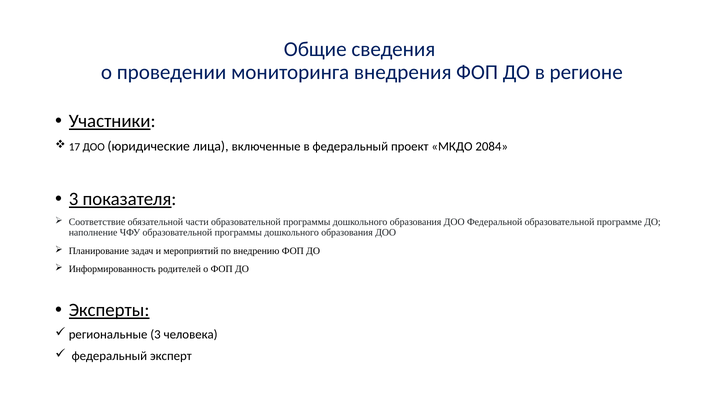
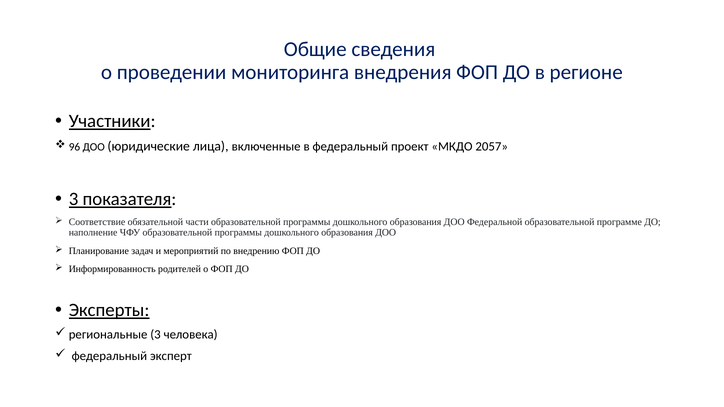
17: 17 -> 96 (74, 147)
2084: 2084 -> 2057 (492, 147)
